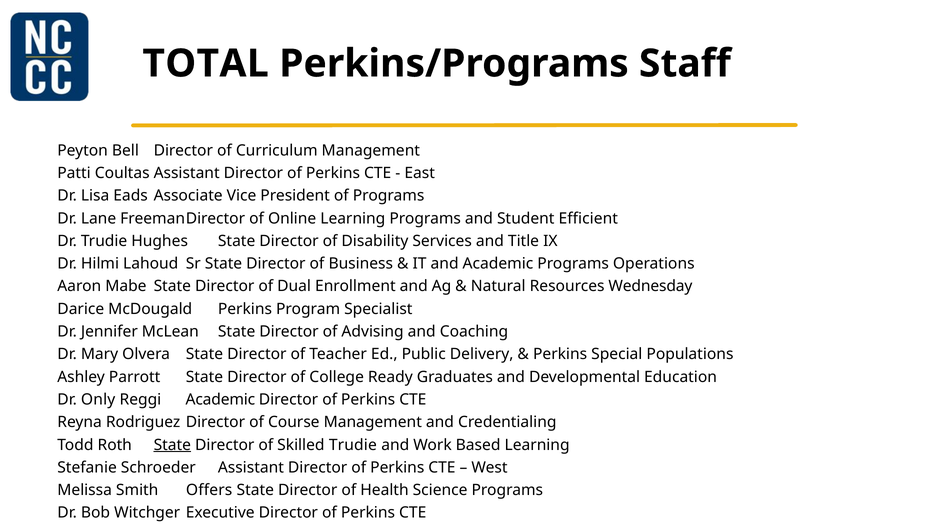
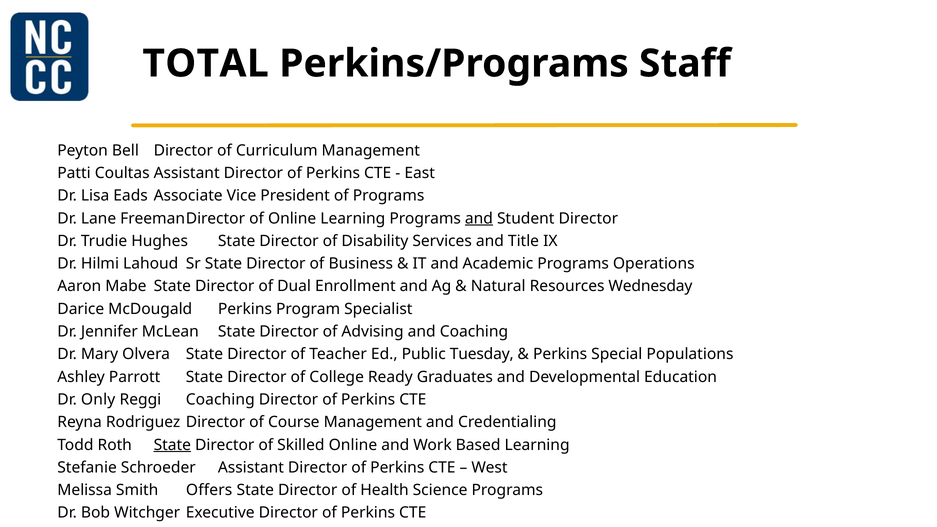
and underline: none -> present (479, 218)
Student Efficient: Efficient -> Director (588, 218)
Delivery: Delivery -> Tuesday (482, 354)
Reggi Academic: Academic -> Coaching (220, 400)
Skilled Trudie: Trudie -> Online (353, 445)
